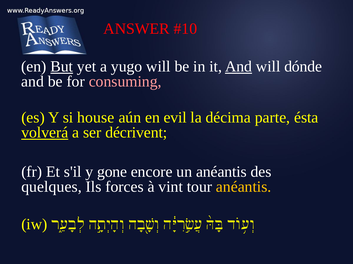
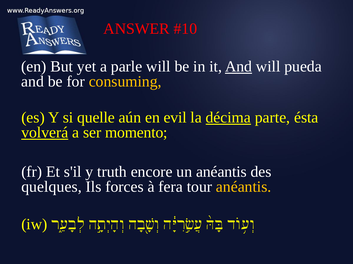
But underline: present -> none (62, 67)
yugo: yugo -> parle (127, 67)
dónde: dónde -> pueda (303, 67)
consuming colour: pink -> yellow (125, 82)
house: house -> quelle (96, 118)
décima underline: none -> present (228, 118)
décrivent: décrivent -> momento (136, 133)
gone: gone -> truth (112, 172)
vint: vint -> fera (171, 187)
